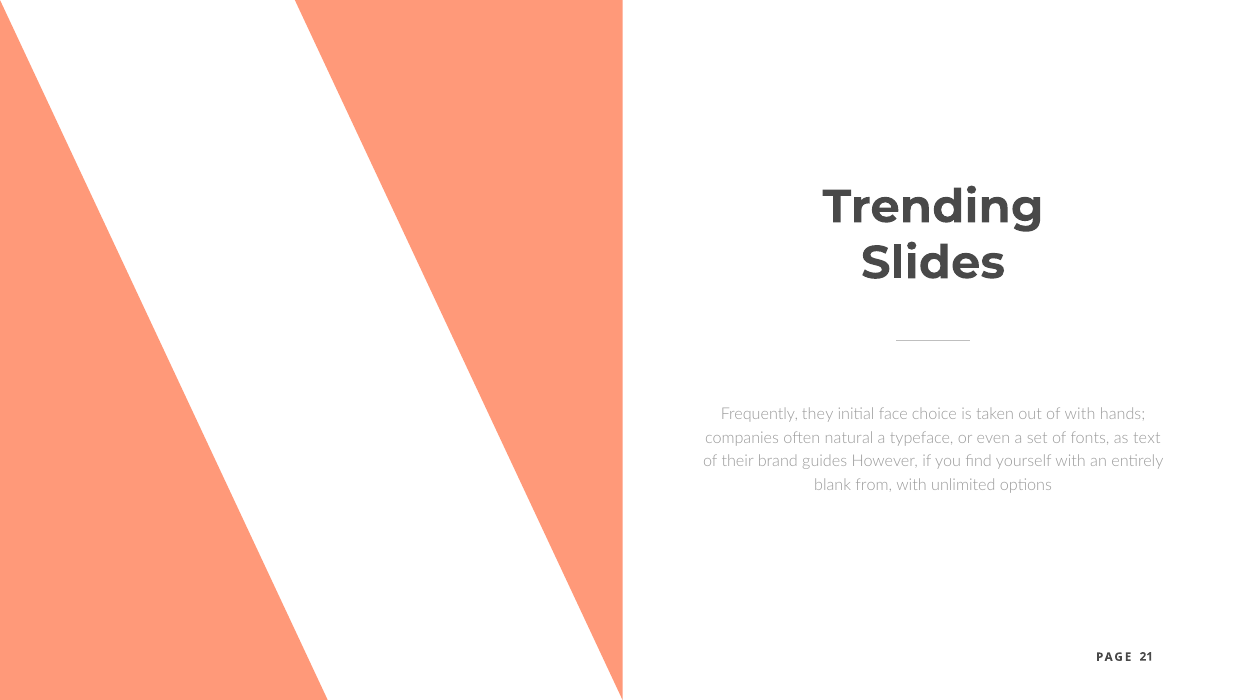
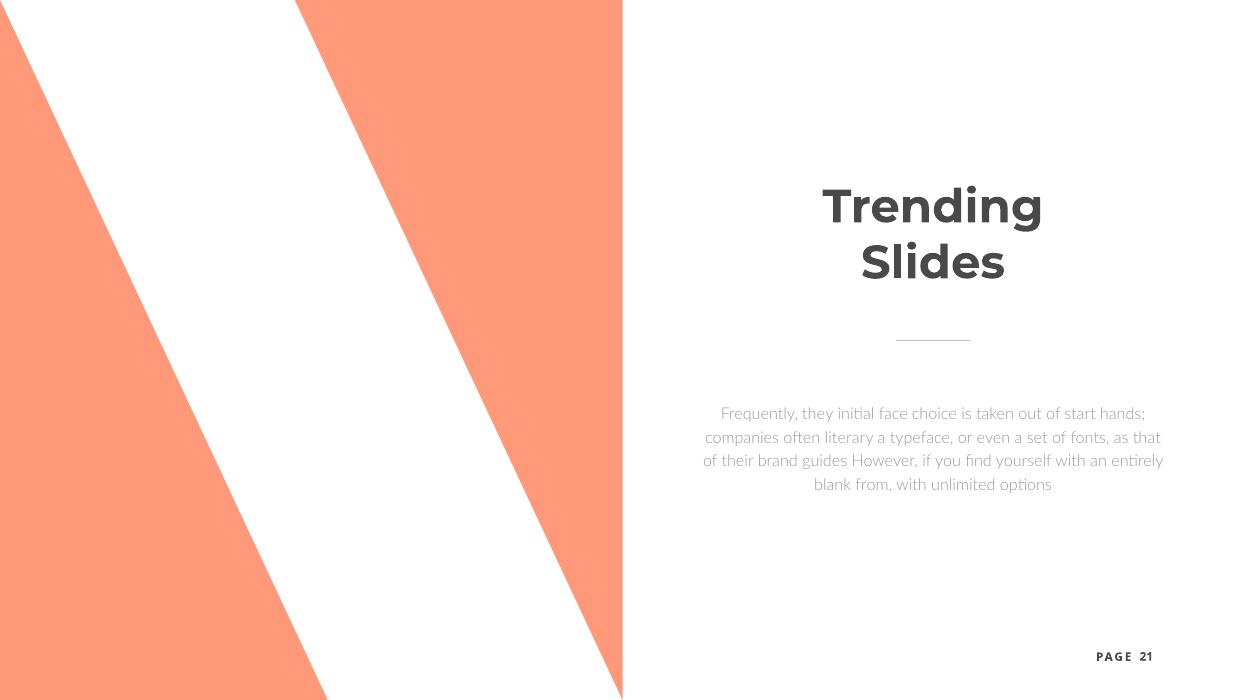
of with: with -> start (1080, 414)
natural: natural -> literary (849, 438)
text: text -> that (1147, 438)
